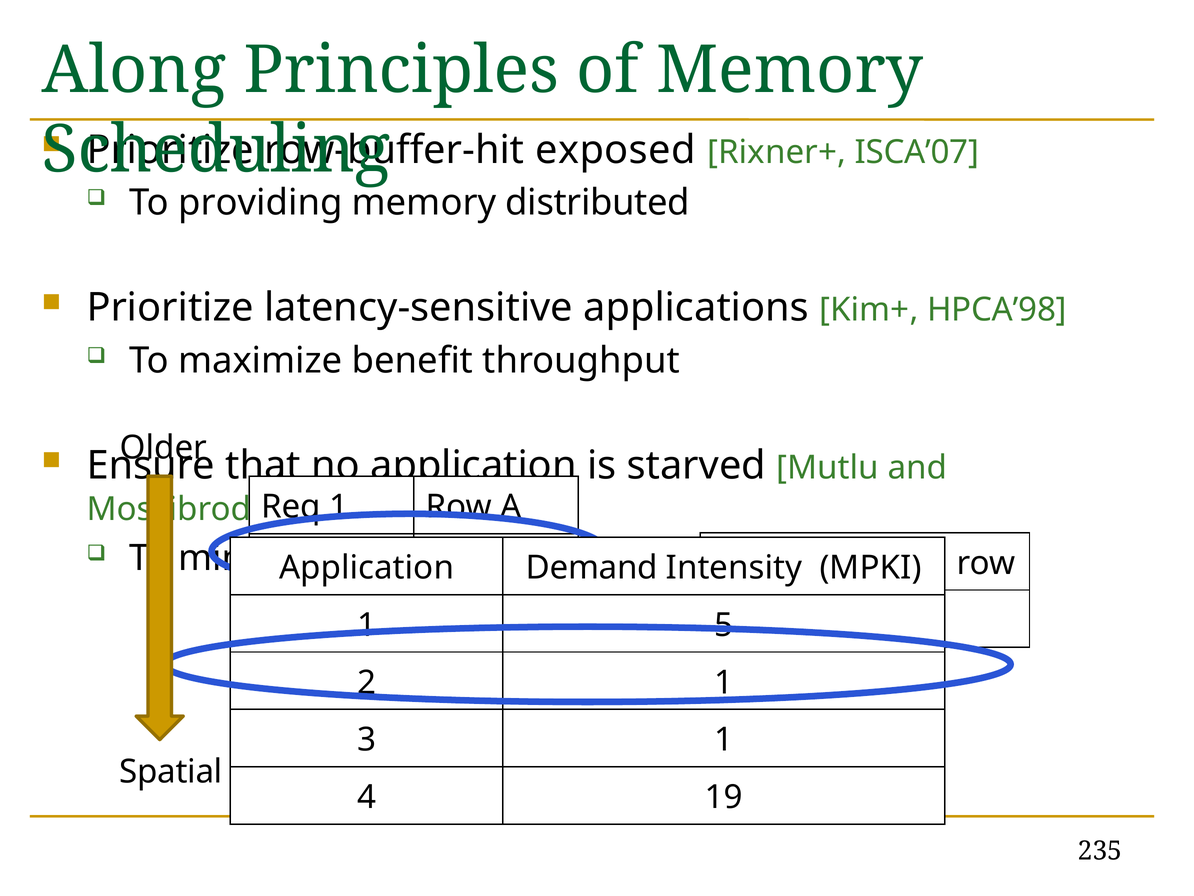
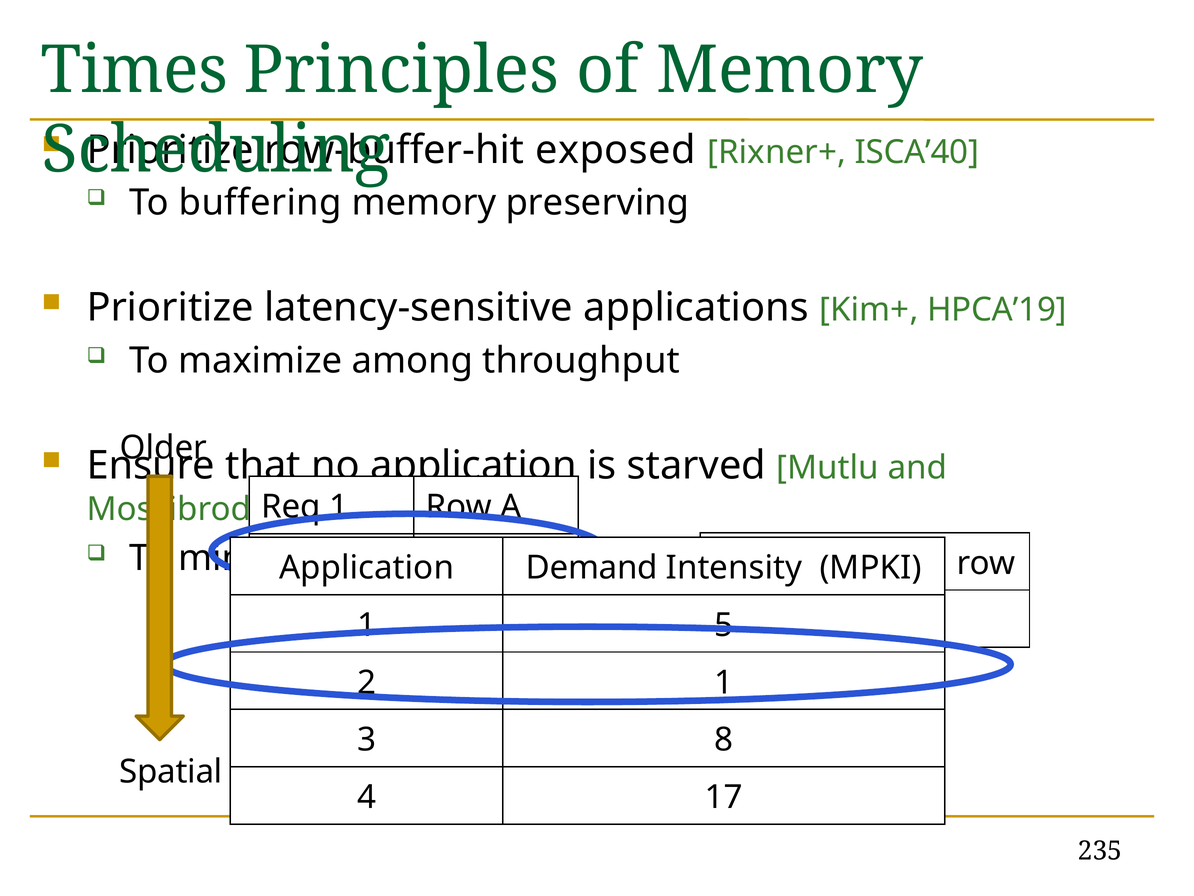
Along: Along -> Times (134, 70)
ISCA’07: ISCA’07 -> ISCA’40 (917, 152)
providing: providing -> buffering (260, 203)
distributed: distributed -> preserving (597, 203)
HPCA’98: HPCA’98 -> HPCA’19 (997, 310)
benefit: benefit -> among (413, 360)
3 1: 1 -> 8 (724, 740)
19: 19 -> 17 (724, 797)
